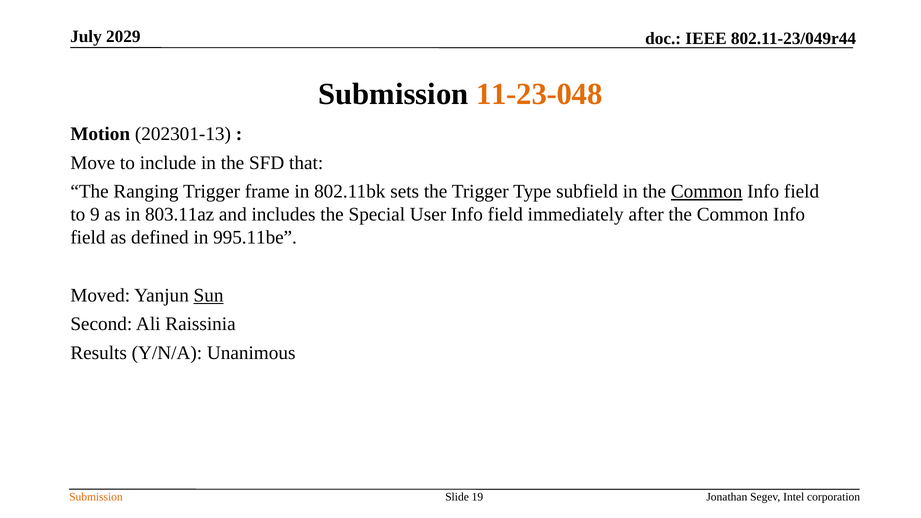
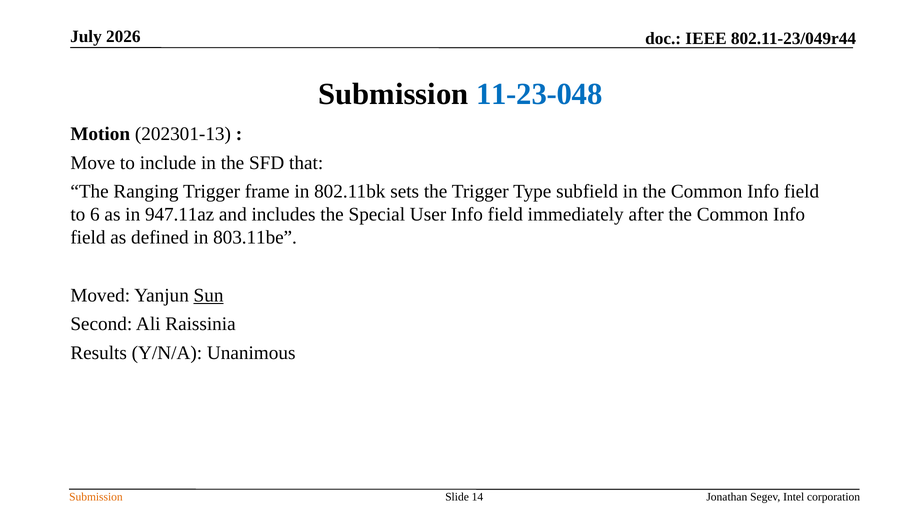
2029: 2029 -> 2026 (123, 37)
11-23-048 colour: orange -> blue (539, 94)
Common underline: present -> none (707, 192)
9: 9 -> 6 (95, 215)
803.11az: 803.11az -> 947.11az (180, 215)
995.11be: 995.11be -> 803.11be (255, 238)
19: 19 -> 14 (477, 497)
